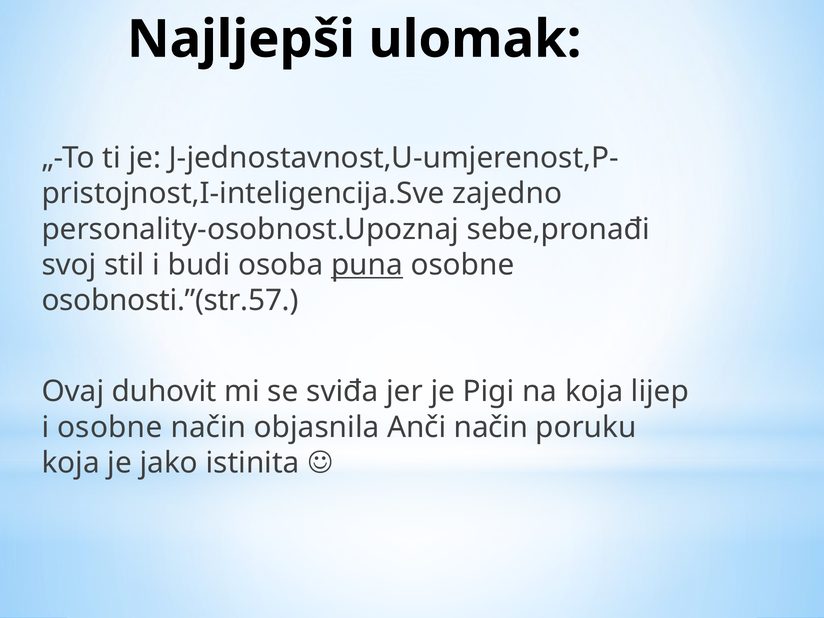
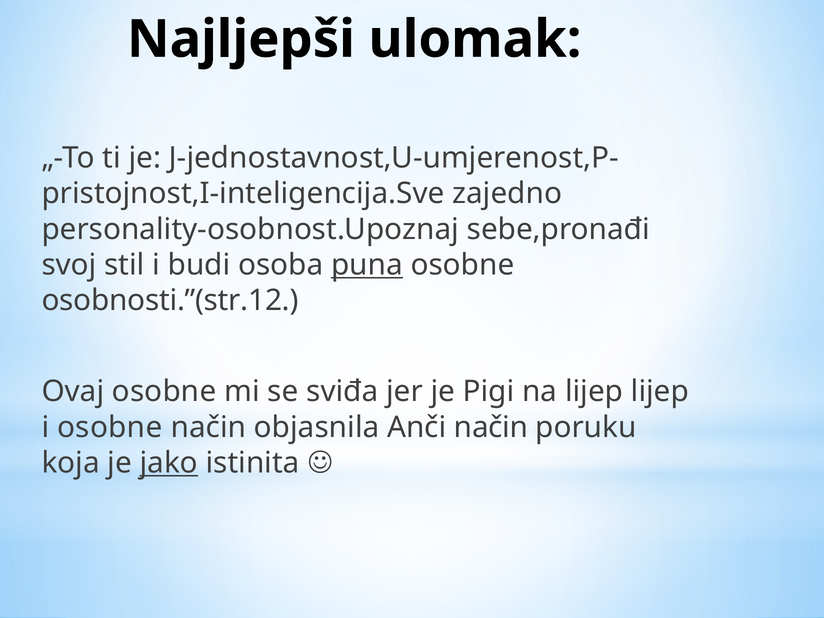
osobnosti.”(str.57: osobnosti.”(str.57 -> osobnosti.”(str.12 (170, 301)
Ovaj duhovit: duhovit -> osobne (164, 392)
na koja: koja -> lijep (594, 392)
jako underline: none -> present (169, 463)
